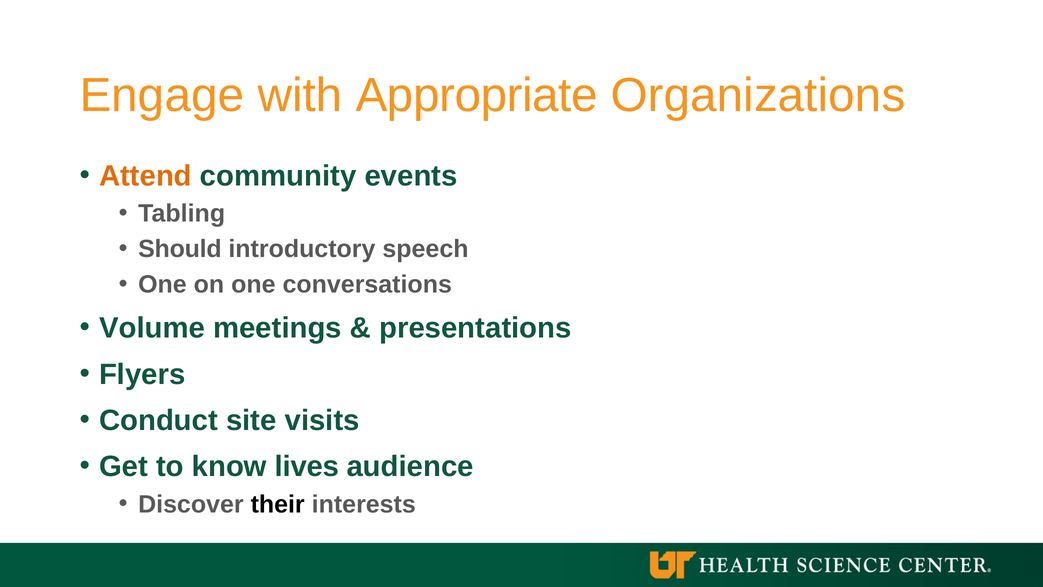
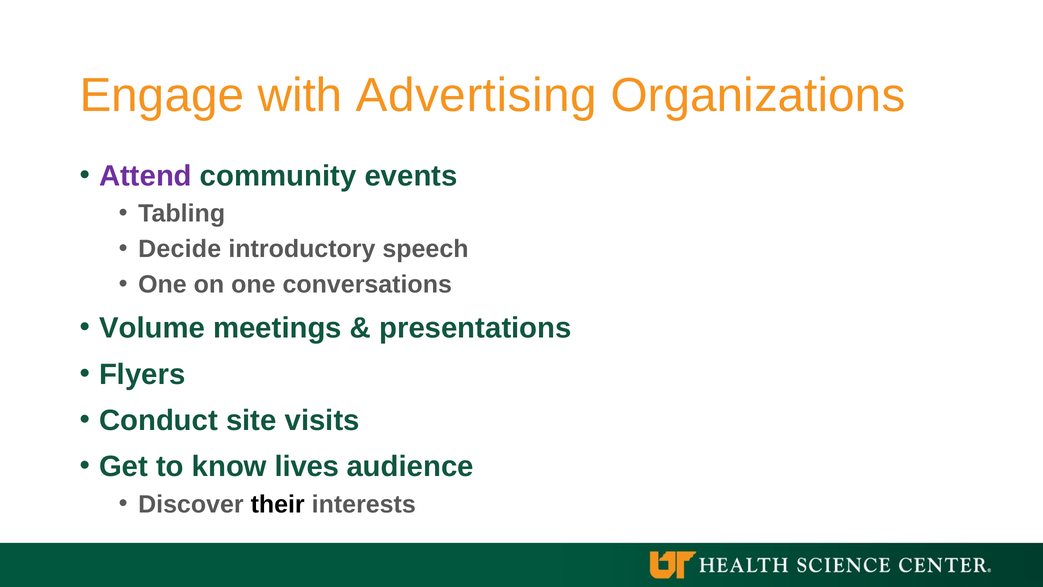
Appropriate: Appropriate -> Advertising (476, 95)
Attend colour: orange -> purple (145, 176)
Should: Should -> Decide (180, 249)
